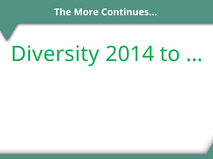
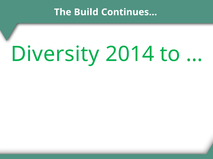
More: More -> Build (86, 12)
